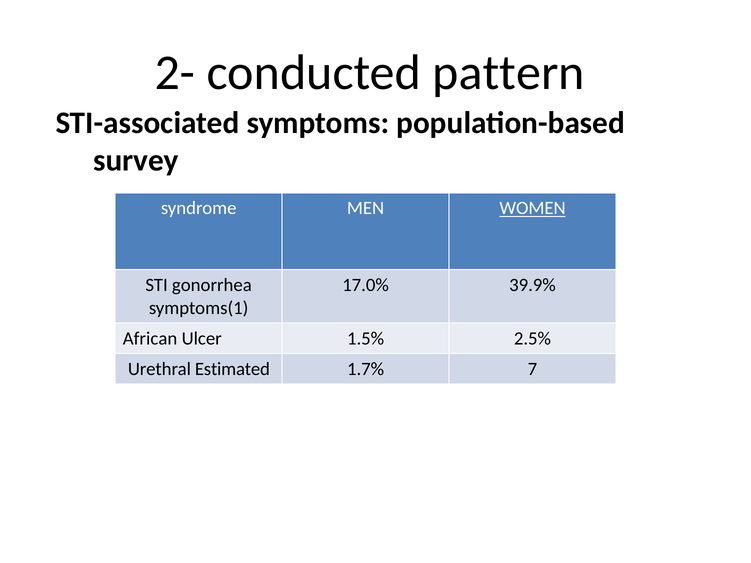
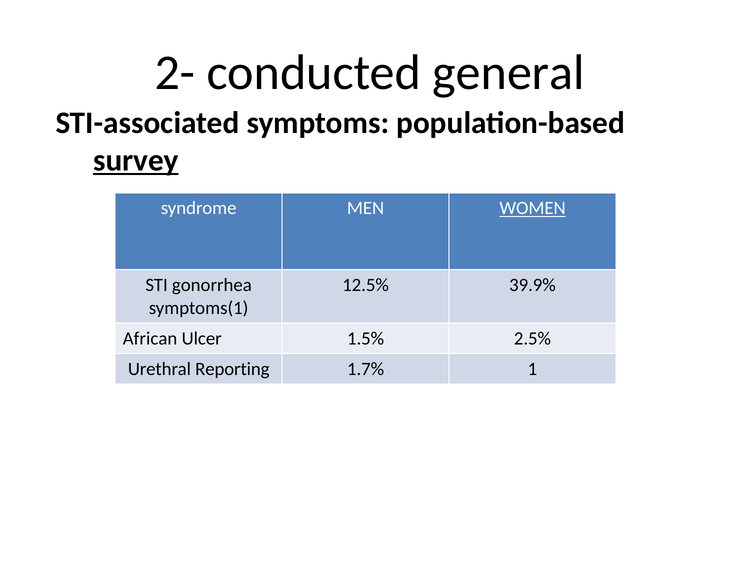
pattern: pattern -> general (509, 73)
survey underline: none -> present (136, 161)
17.0%: 17.0% -> 12.5% (366, 285)
Estimated: Estimated -> Reporting (232, 369)
7: 7 -> 1 (532, 369)
